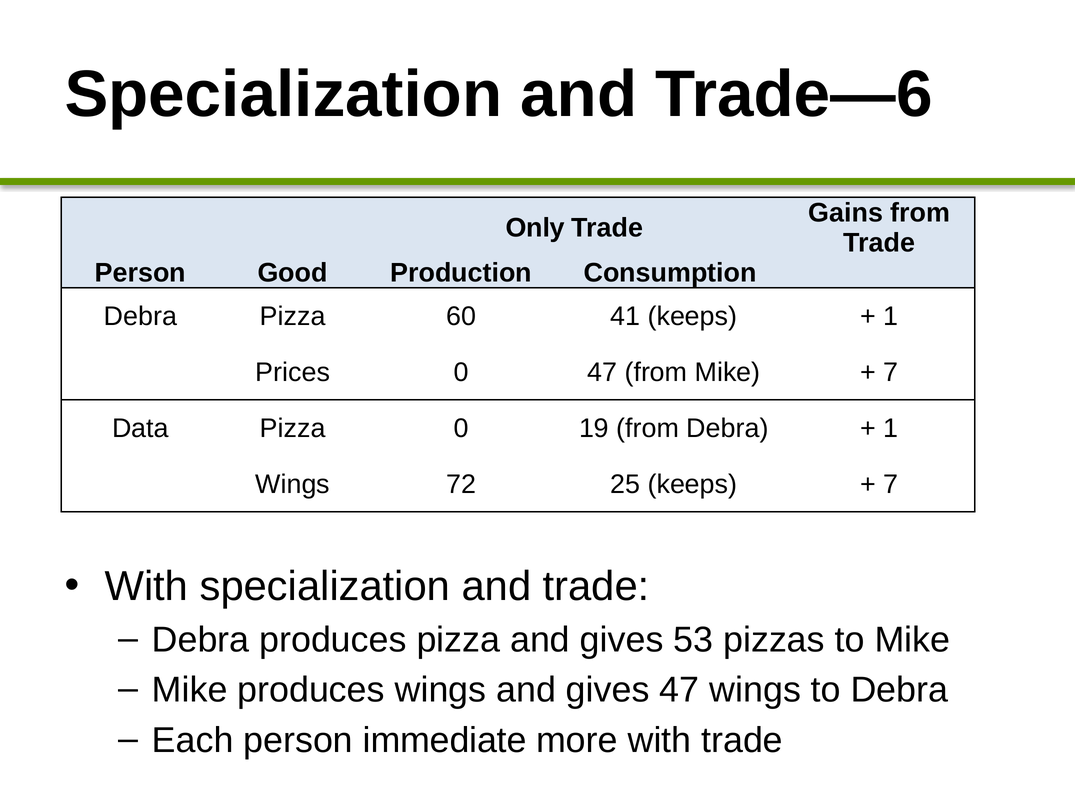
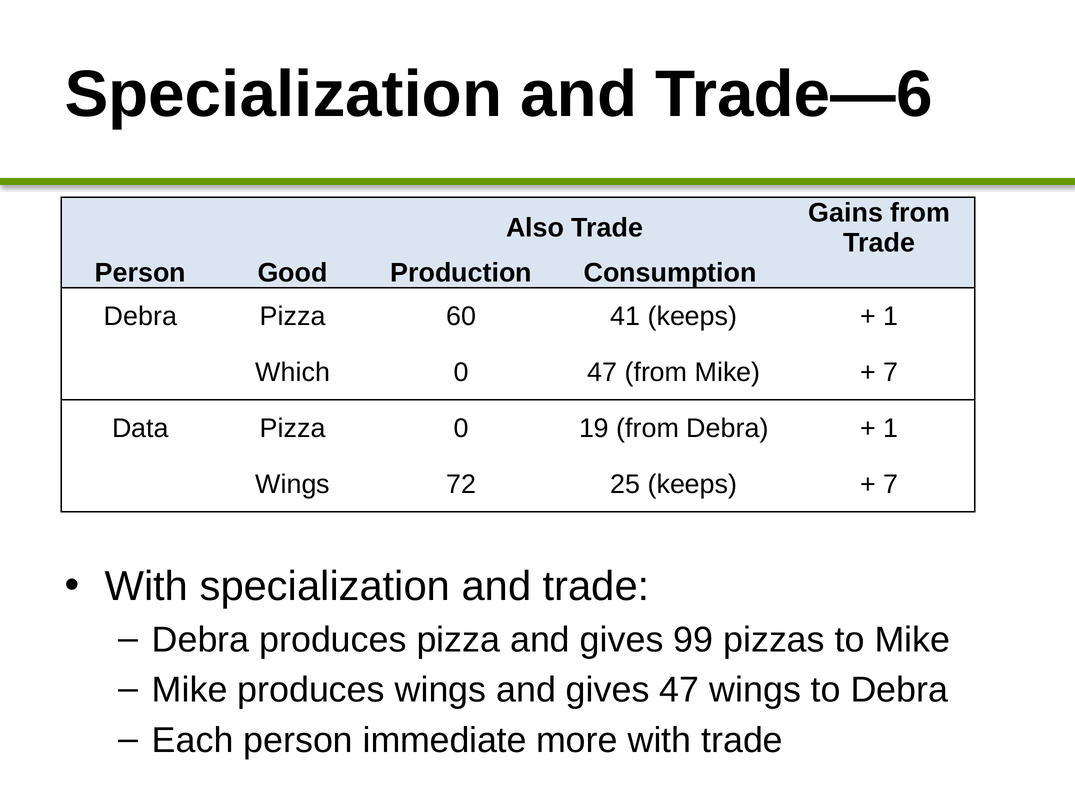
Only: Only -> Also (535, 228)
Prices: Prices -> Which (293, 372)
53: 53 -> 99 (693, 639)
